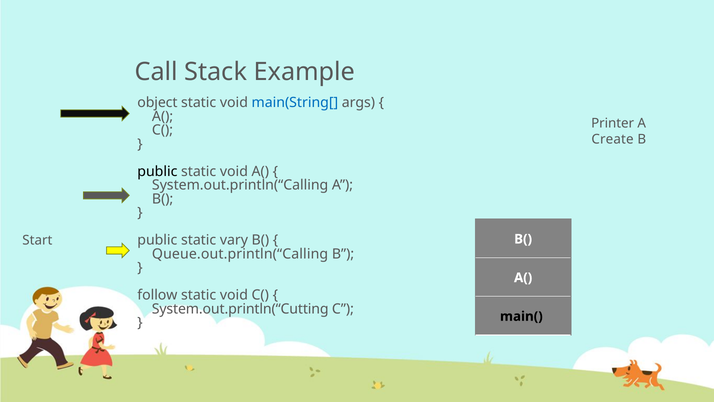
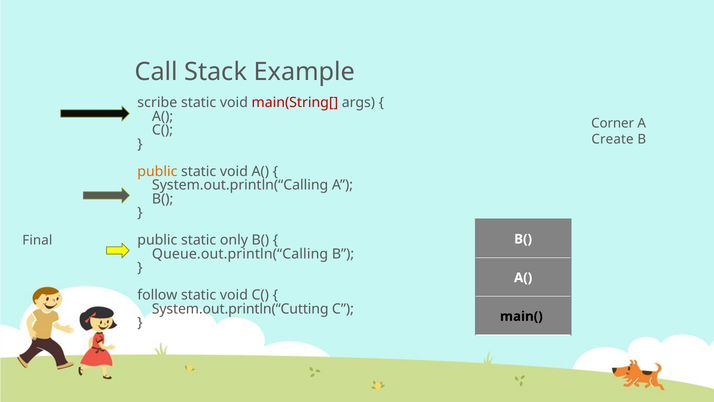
object: object -> scribe (157, 103)
main(String[ colour: blue -> red (295, 103)
Printer: Printer -> Corner (613, 123)
public colour: black -> orange (157, 171)
vary: vary -> only (234, 240)
Start: Start -> Final (37, 240)
